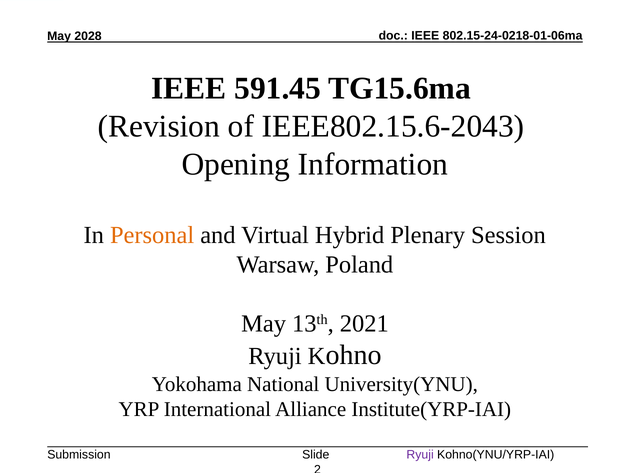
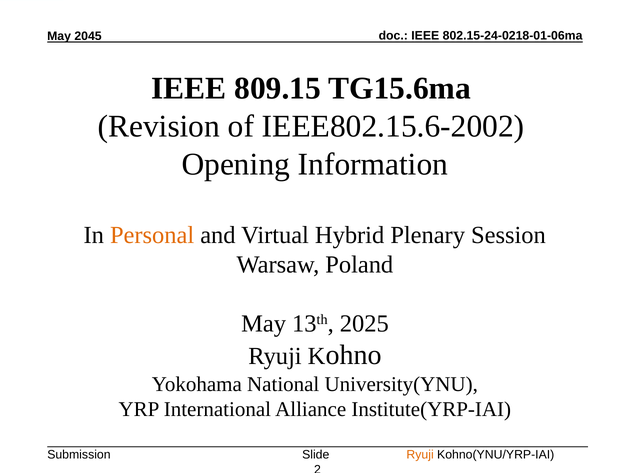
2028: 2028 -> 2045 (88, 36)
591.45: 591.45 -> 809.15 (278, 88)
IEEE802.15.6-2043: IEEE802.15.6-2043 -> IEEE802.15.6-2002 (393, 126)
2021: 2021 -> 2025 (364, 323)
Ryuji colour: purple -> orange (420, 454)
